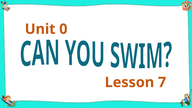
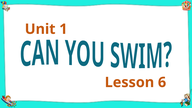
0: 0 -> 1 (63, 29)
7: 7 -> 6 (162, 82)
